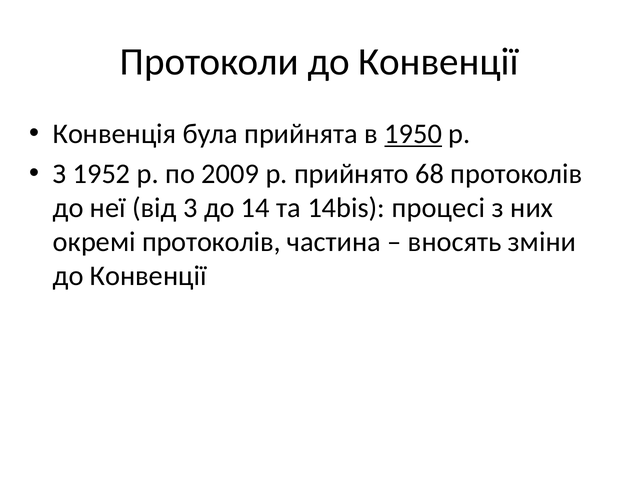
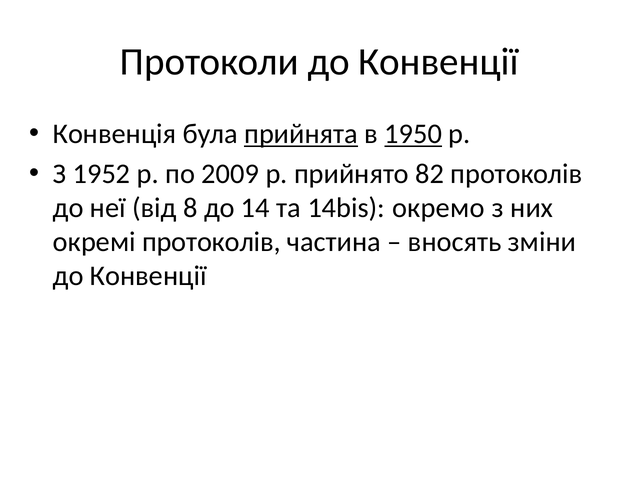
прийнята underline: none -> present (301, 134)
68: 68 -> 82 (430, 174)
3: 3 -> 8 (190, 208)
процесі: процесі -> окремо (438, 208)
